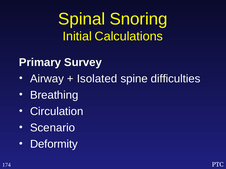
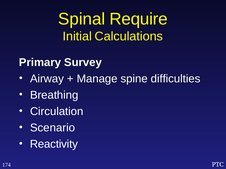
Snoring: Snoring -> Require (139, 19)
Isolated: Isolated -> Manage (97, 79)
Deformity: Deformity -> Reactivity (54, 144)
